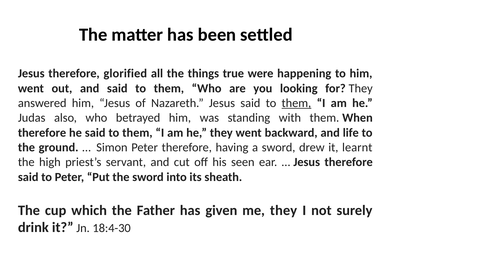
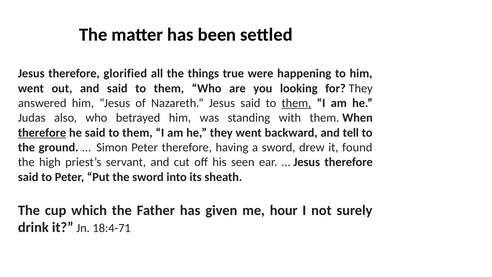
therefore underline: none -> present (42, 133)
life: life -> tell (351, 133)
learnt: learnt -> found (357, 147)
me they: they -> hour (284, 210)
18:4-30: 18:4-30 -> 18:4-71 (112, 228)
